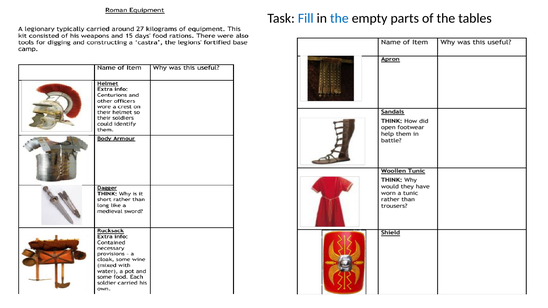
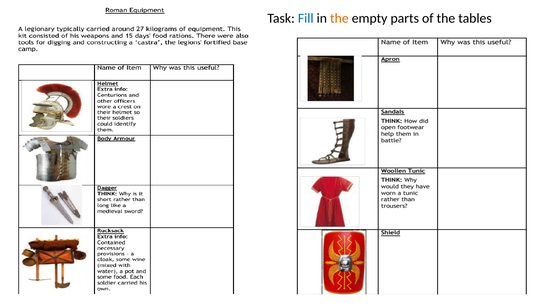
the colour: blue -> orange (339, 18)
